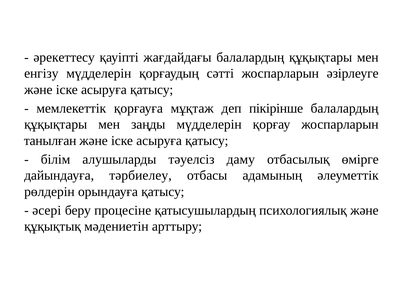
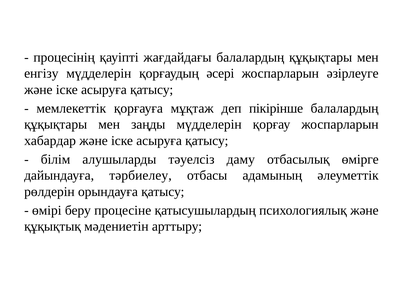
әрекеттесу: әрекеттесу -> процесінің (64, 57)
сәтті: сәтті -> әсері (220, 74)
танылған: танылған -> хабардар (50, 141)
әсері: әсері -> өмірі (47, 211)
